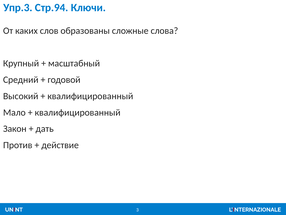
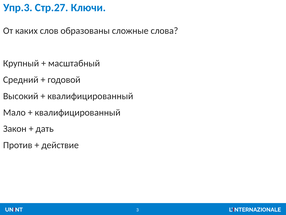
Стр.94: Стр.94 -> Стр.27 (52, 8)
